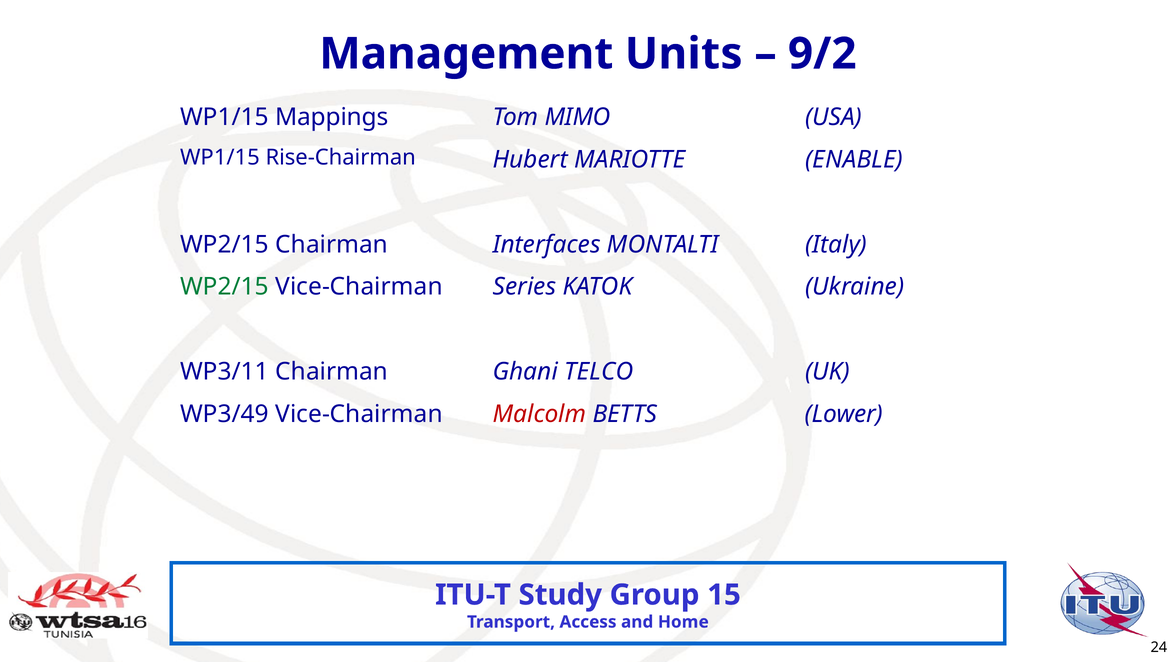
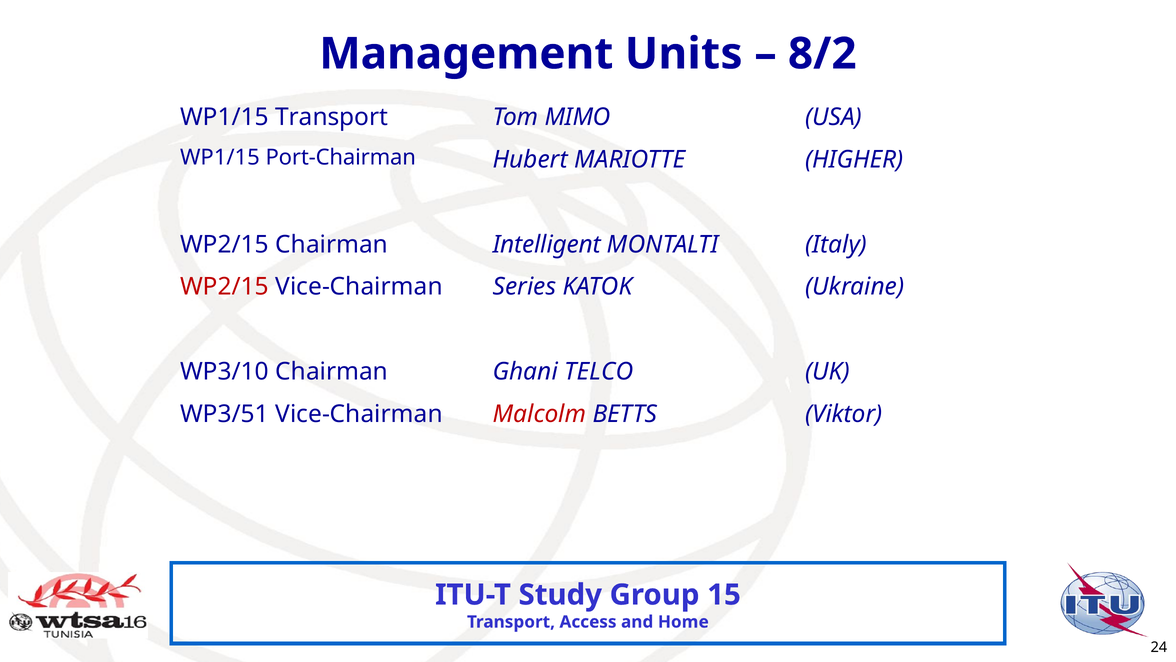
9/2: 9/2 -> 8/2 (822, 54)
WP1/15 Mappings: Mappings -> Transport (332, 117)
Rise-Chairman: Rise-Chairman -> Port-Chairman (341, 158)
ENABLE: ENABLE -> HIGHER (854, 160)
Interfaces: Interfaces -> Intelligent (547, 244)
WP2/15 colour: green -> red (225, 287)
WP3/11: WP3/11 -> WP3/10 (225, 371)
WP3/49: WP3/49 -> WP3/51 (225, 414)
Lower: Lower -> Viktor (844, 414)
